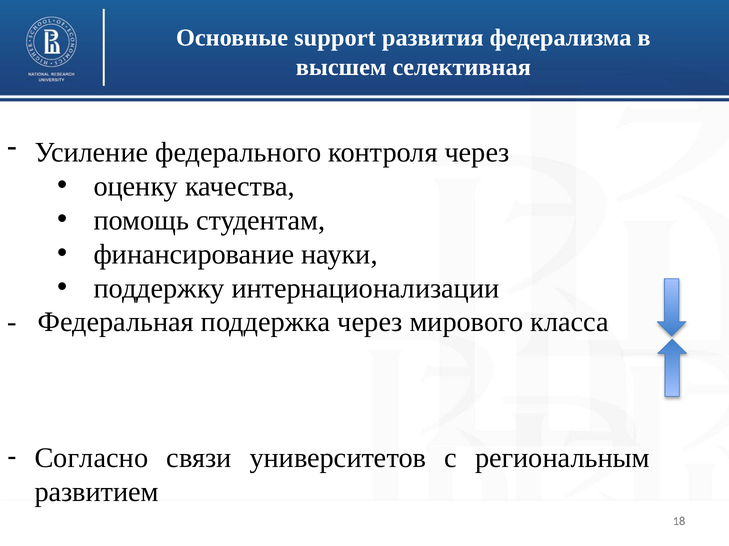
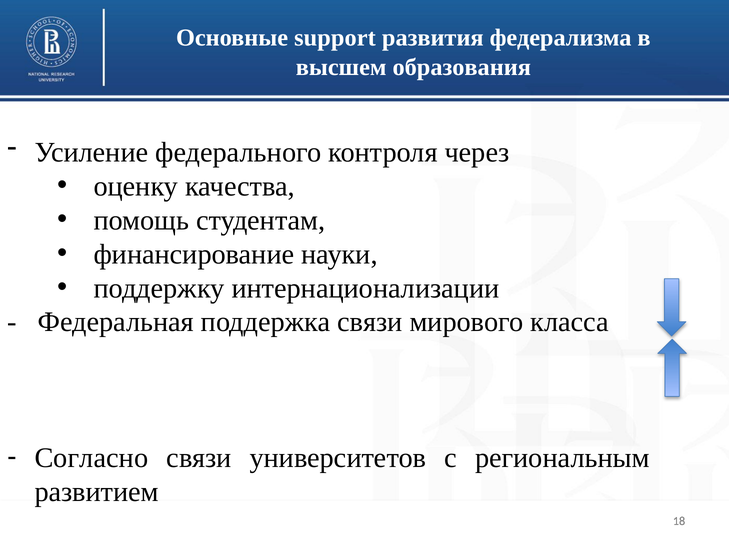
селективная: селективная -> образования (462, 67)
поддержка через: через -> связи (370, 323)
